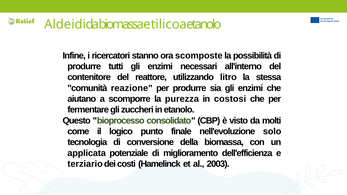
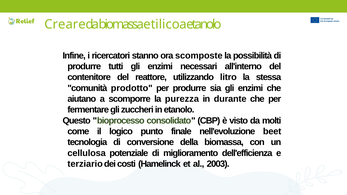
Aldeidi: Aldeidi -> Creare (65, 24)
reazione: reazione -> prodotto (132, 88)
costosi: costosi -> durante (230, 99)
solo: solo -> beet (272, 132)
applicata: applicata -> cellulosa (87, 153)
